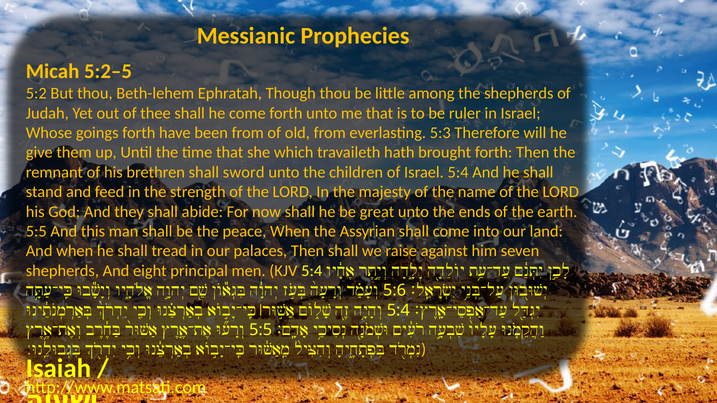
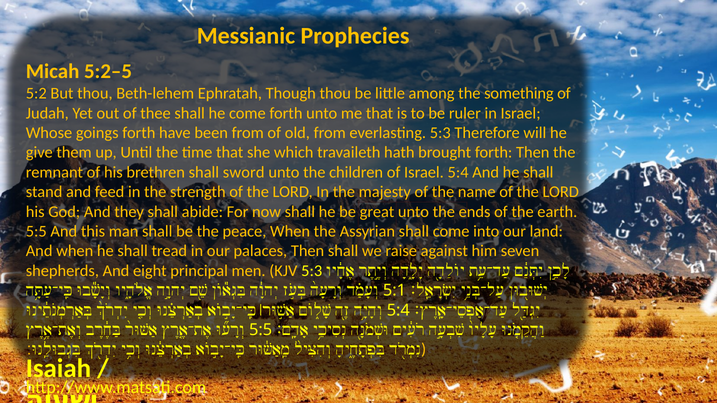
the shepherds: shepherds -> something (519, 94)
KJV 5:4: 5:4 -> 5:3 (312, 271)
5:6: 5:6 -> 5:1 (395, 291)
